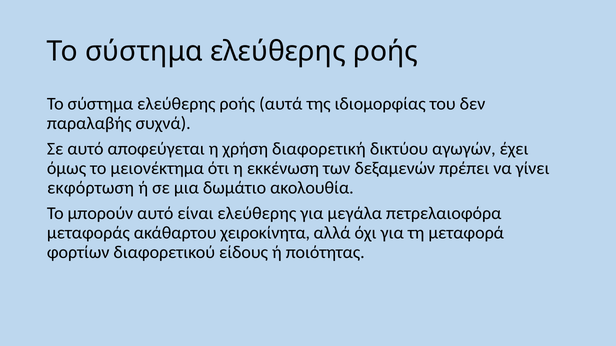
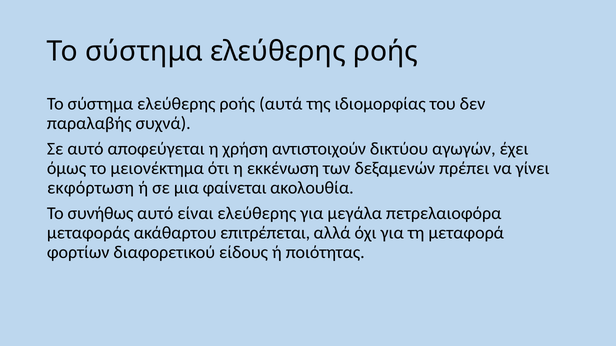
διαφορετική: διαφορετική -> αντιστοιχούν (319, 149)
δωμάτιο: δωμάτιο -> φαίνεται (235, 188)
μπορούν: μπορούν -> συνήθως (100, 214)
χειροκίνητα: χειροκίνητα -> επιτρέπεται (265, 233)
